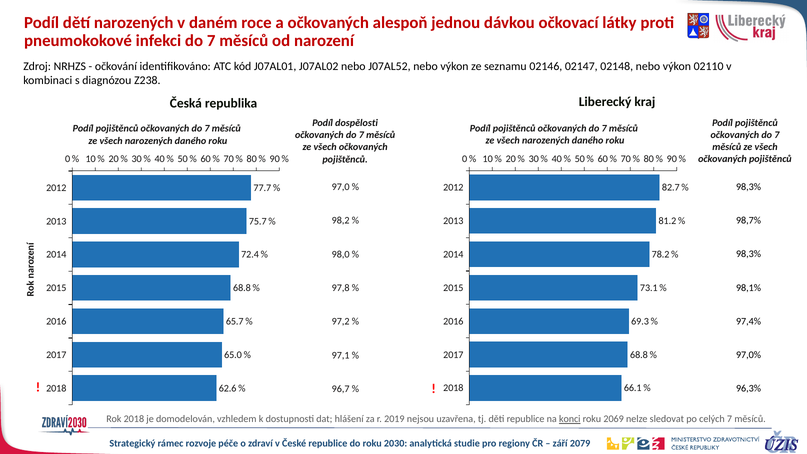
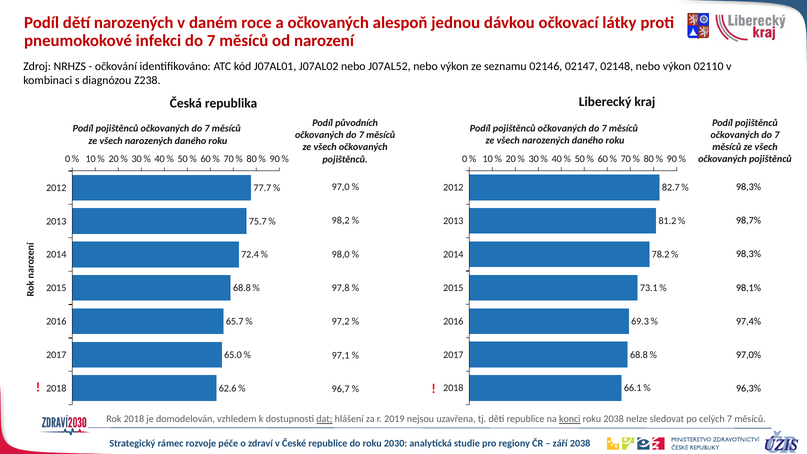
dospělosti: dospělosti -> původních (357, 123)
dat underline: none -> present (324, 419)
roku 2069: 2069 -> 2038 (614, 419)
2079: 2079 -> 2038 (580, 443)
